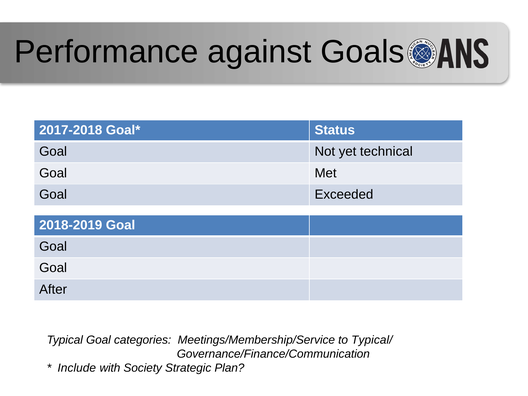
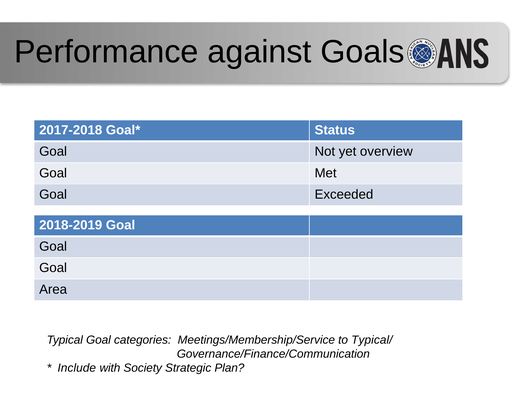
technical: technical -> overview (386, 152)
After: After -> Area (53, 289)
